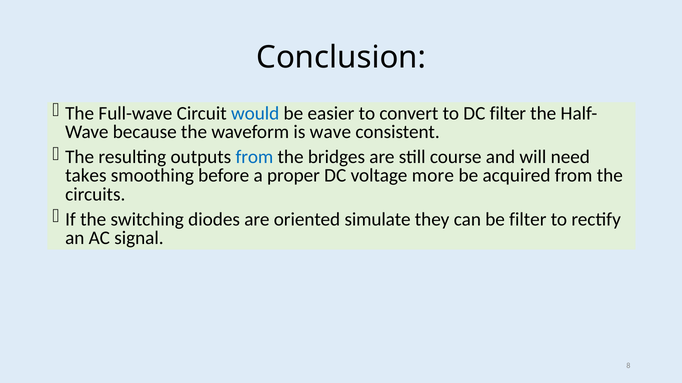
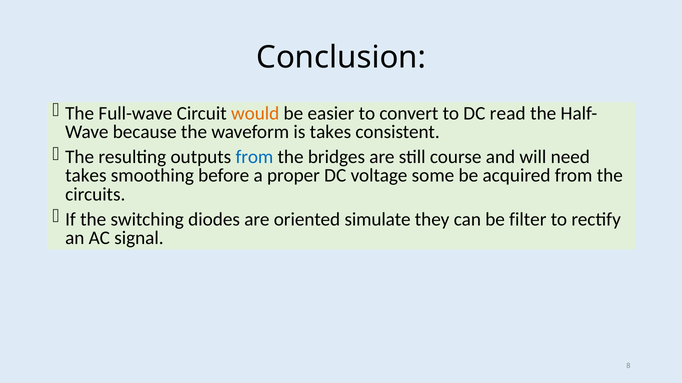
would colour: blue -> orange (255, 113)
DC filter: filter -> read (508, 113)
is wave: wave -> takes (330, 132)
more: more -> some (433, 176)
